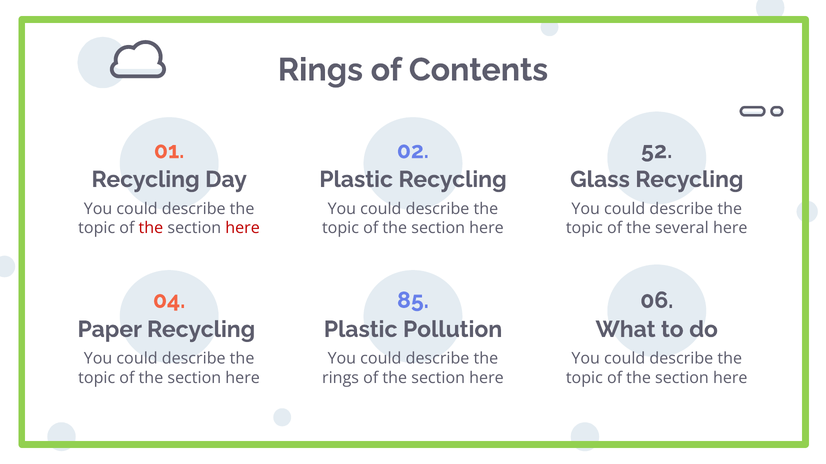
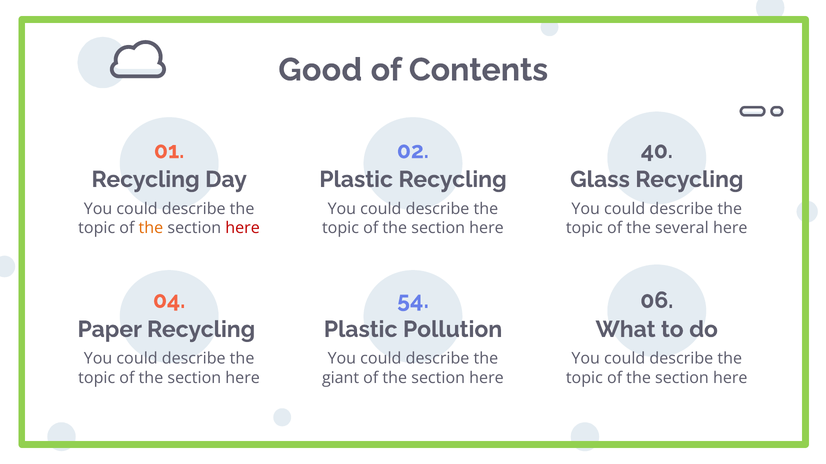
Rings: Rings -> Good (320, 70)
52: 52 -> 40 (657, 151)
the colour: red -> orange (151, 228)
85: 85 -> 54 (413, 301)
rings: rings -> giant (341, 378)
